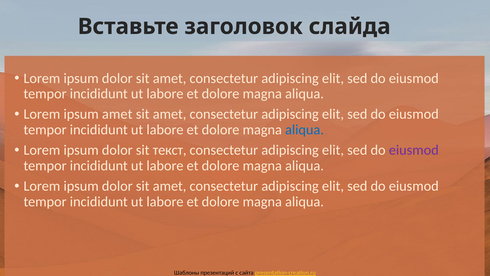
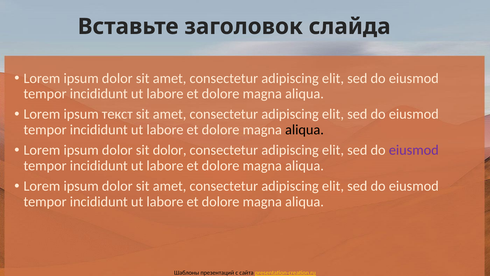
ipsum amet: amet -> текст (117, 114)
aliqua colour: blue -> black (304, 130)
sit текст: текст -> dolor (170, 150)
